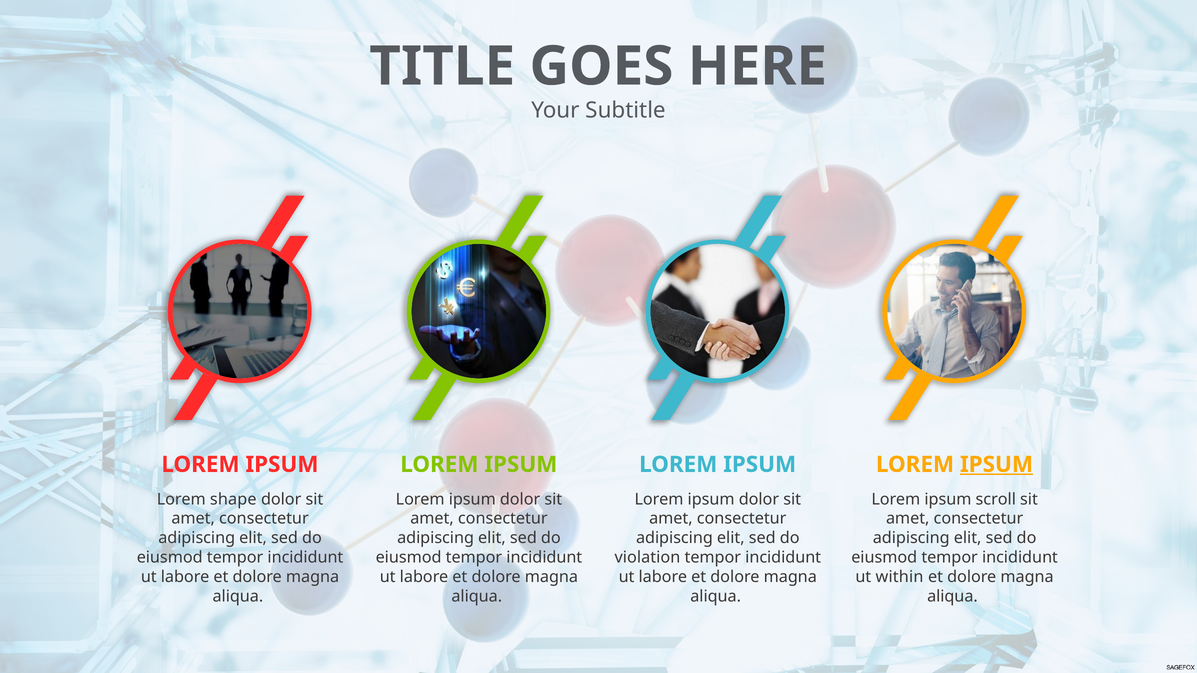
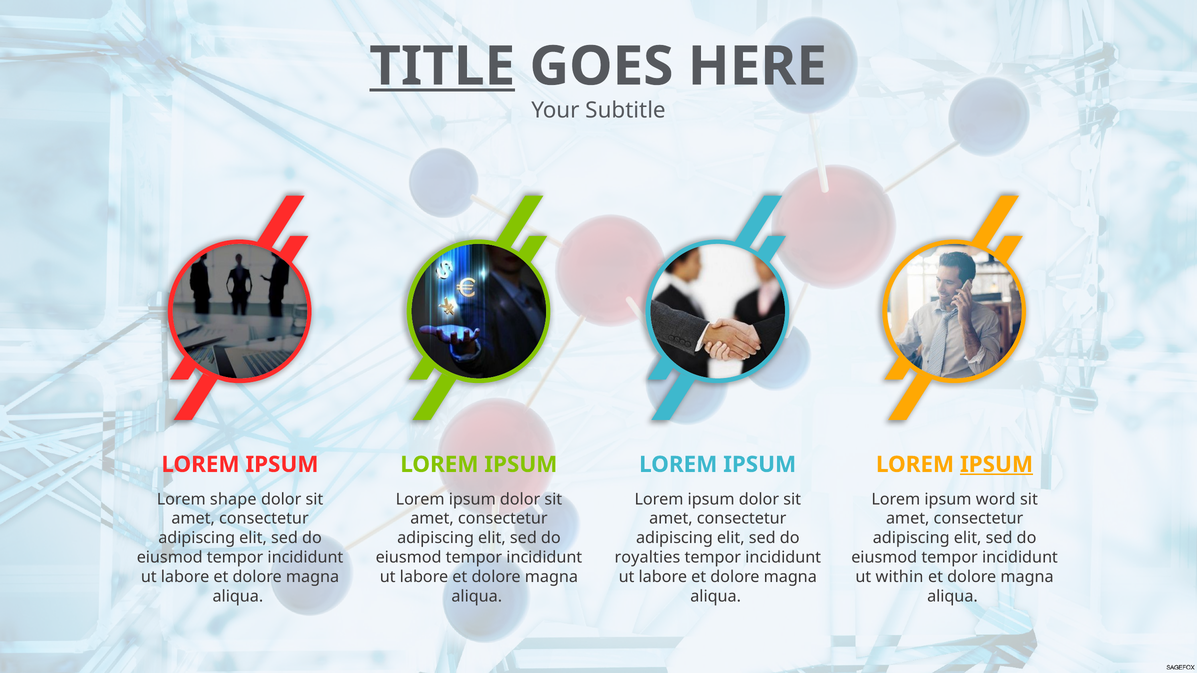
TITLE underline: none -> present (442, 66)
scroll: scroll -> word (996, 499)
violation: violation -> royalties (647, 558)
